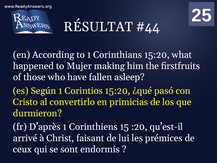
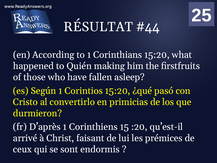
Mujer: Mujer -> Quién (79, 66)
